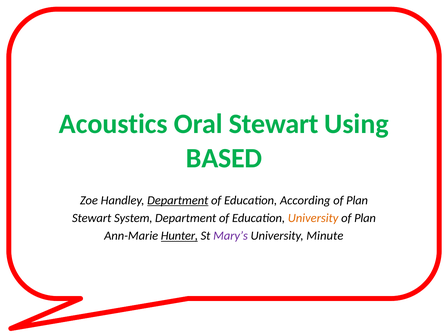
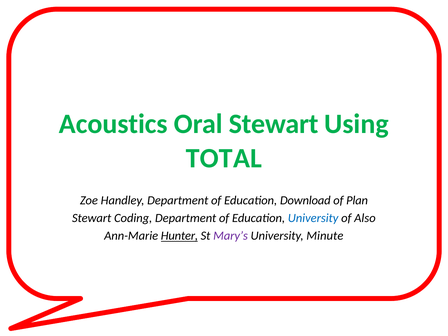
BASED: BASED -> TOTAL (224, 158)
Department underline: present -> none (178, 200)
According: According -> Download (305, 200)
System: System -> Coding (133, 218)
University colour: orange -> blue (313, 218)
Plan: Plan -> Also (365, 218)
